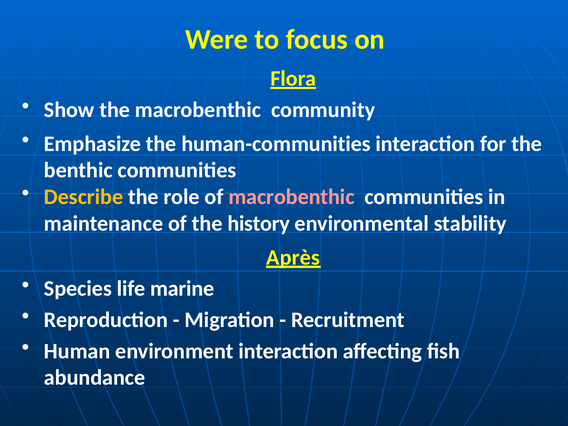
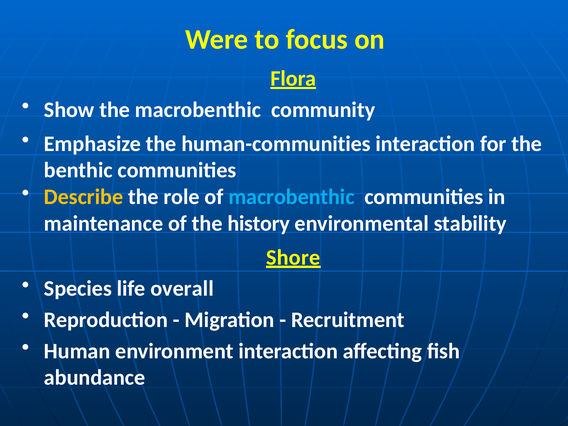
macrobenthic colour: pink -> light blue (291, 197)
Après: Après -> Shore (293, 257)
marine: marine -> overall (182, 289)
